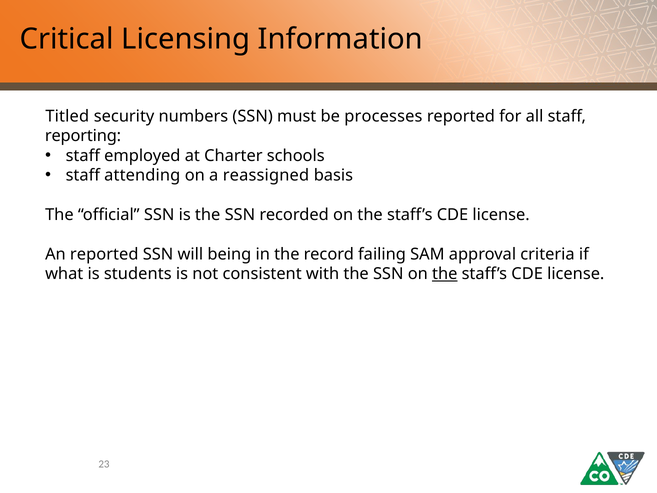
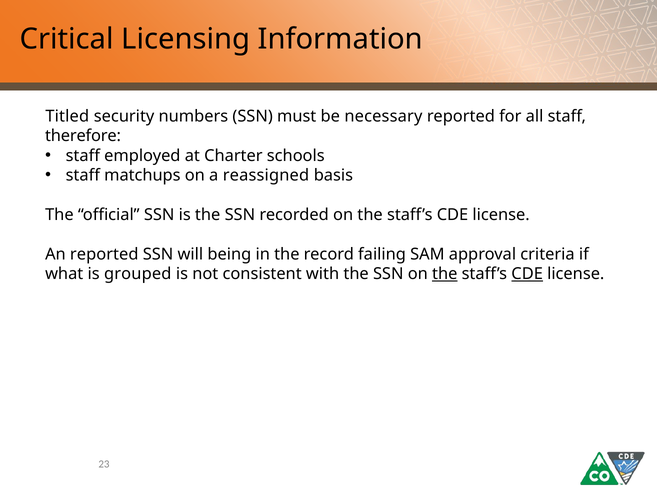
processes: processes -> necessary (383, 116)
reporting: reporting -> therefore (83, 136)
attending: attending -> matchups (142, 175)
students: students -> grouped (138, 274)
CDE underline: none -> present (527, 274)
